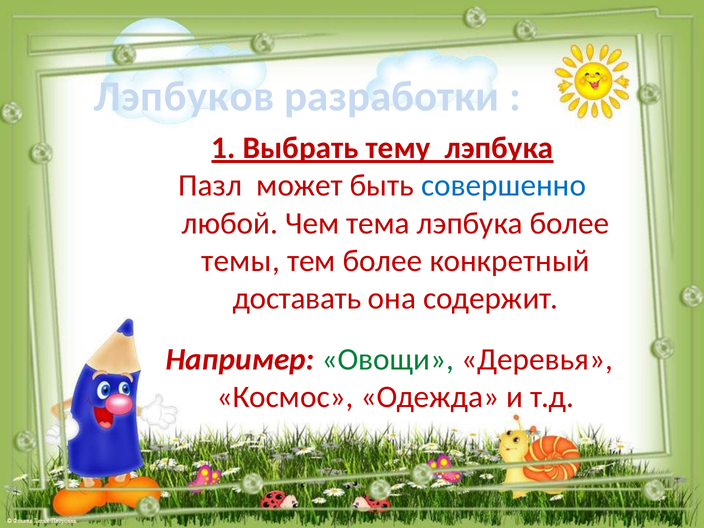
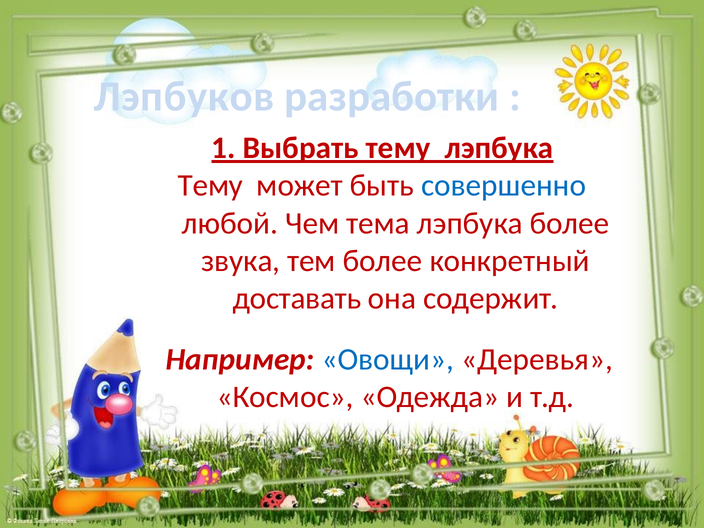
Пазл: Пазл -> Тему (210, 186)
темы: темы -> звука (241, 261)
Овощи colour: green -> blue (388, 359)
